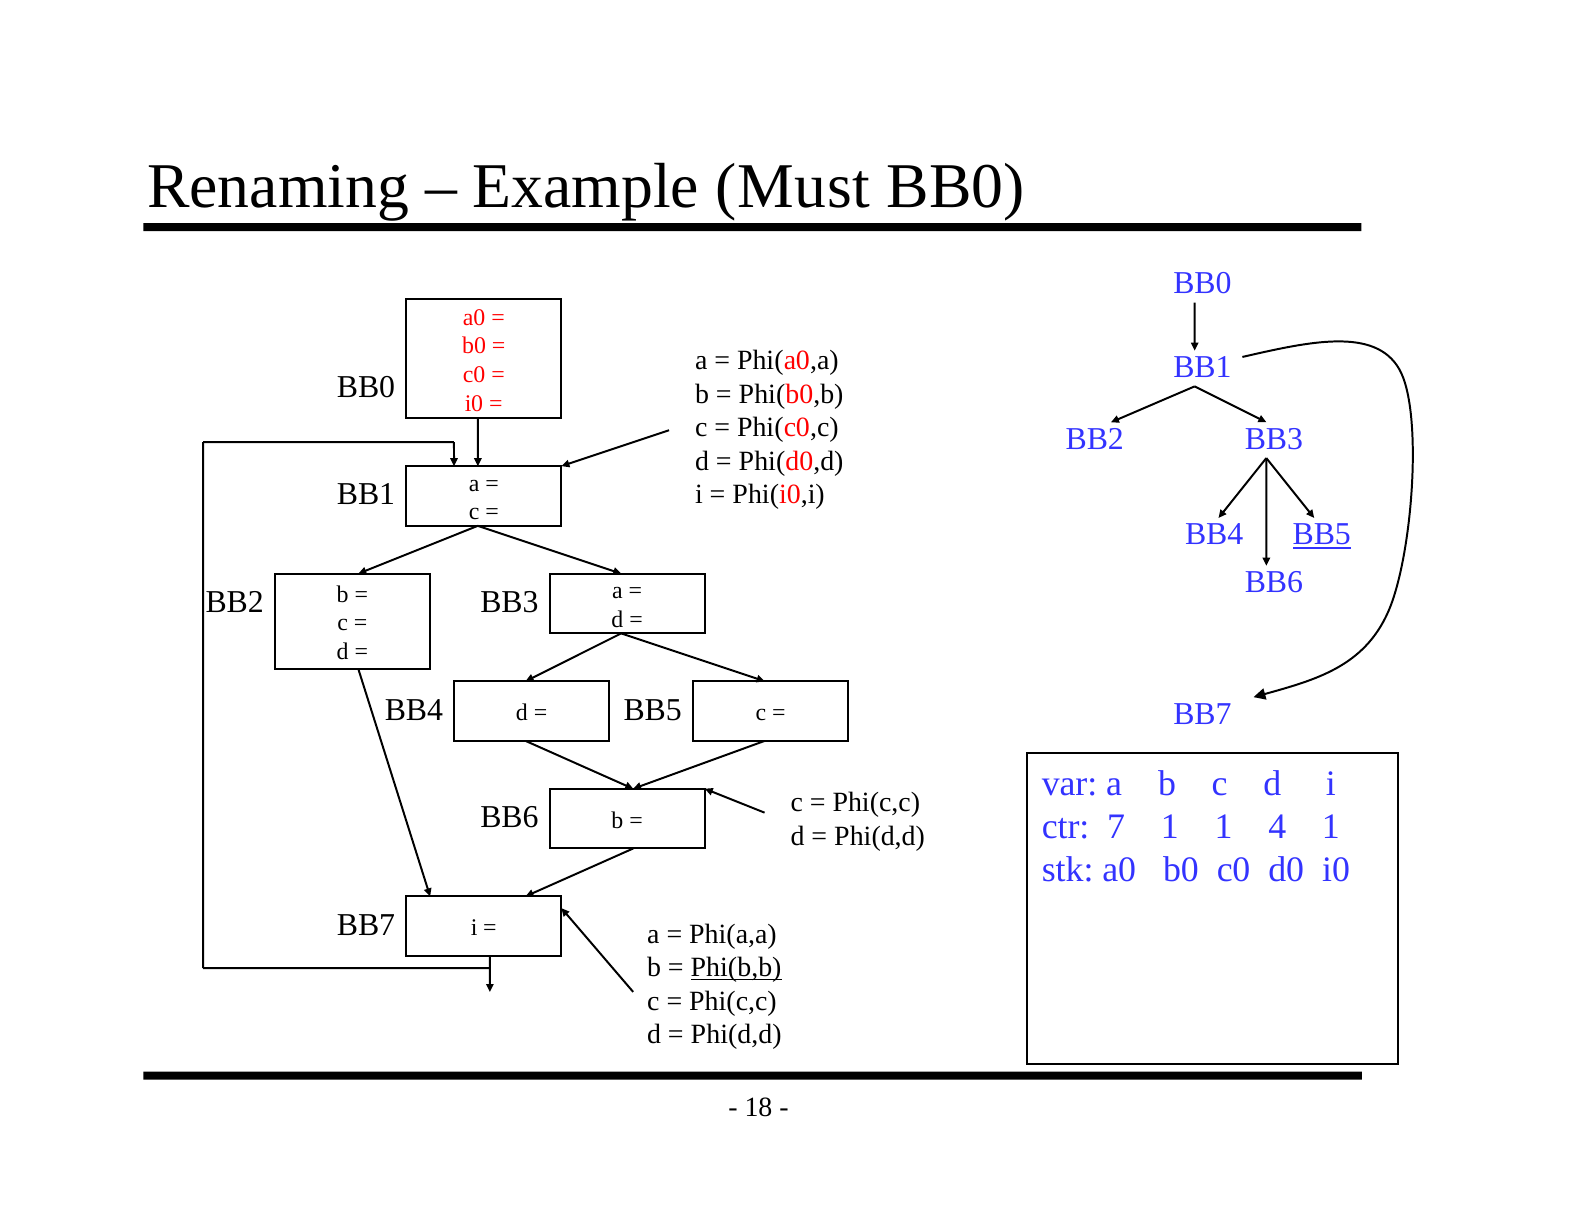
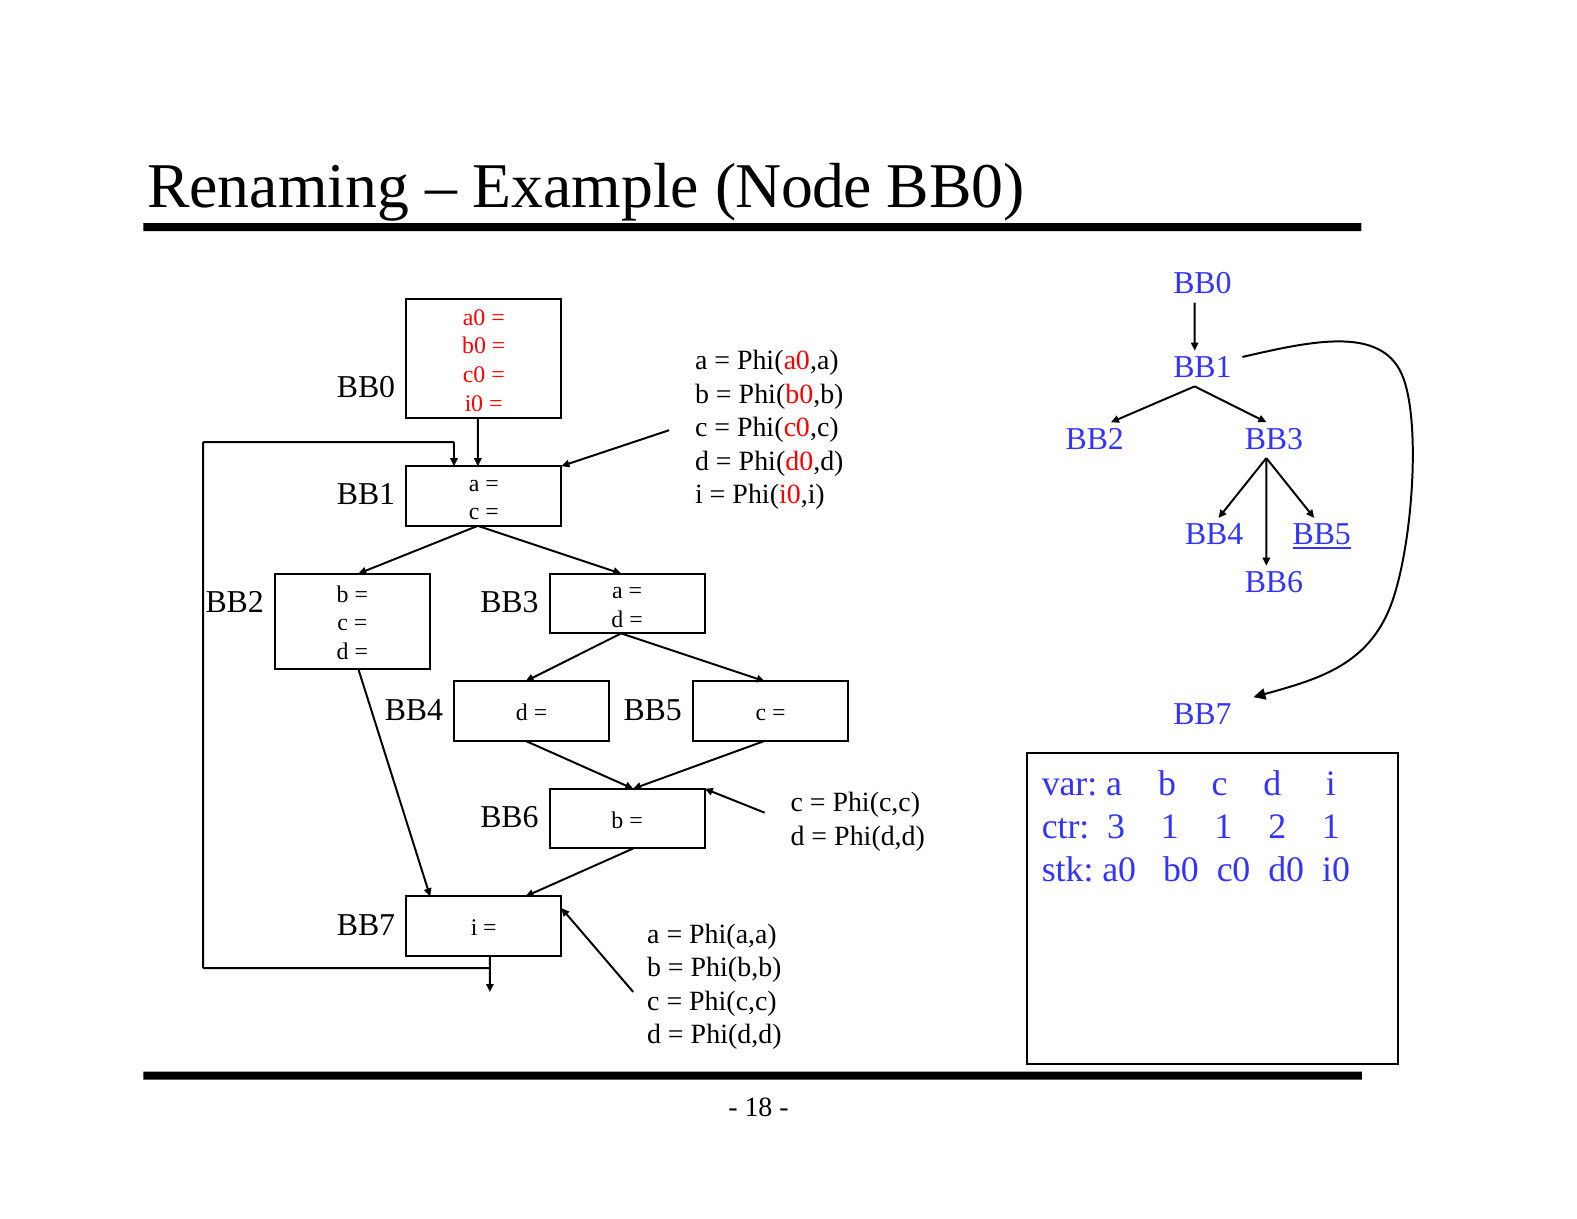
Must: Must -> Node (793, 186)
7: 7 -> 3 (1116, 827)
4: 4 -> 2 (1277, 827)
Phi(b,b underline: present -> none (736, 967)
